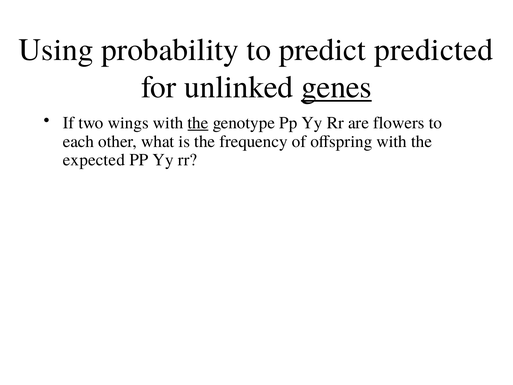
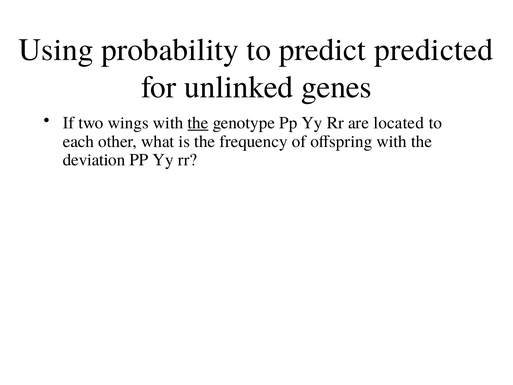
genes underline: present -> none (336, 87)
flowers: flowers -> located (399, 123)
expected: expected -> deviation (94, 160)
